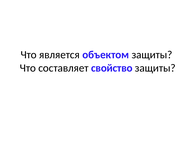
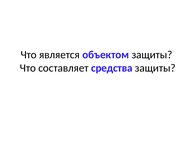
свойство: свойство -> средства (112, 68)
